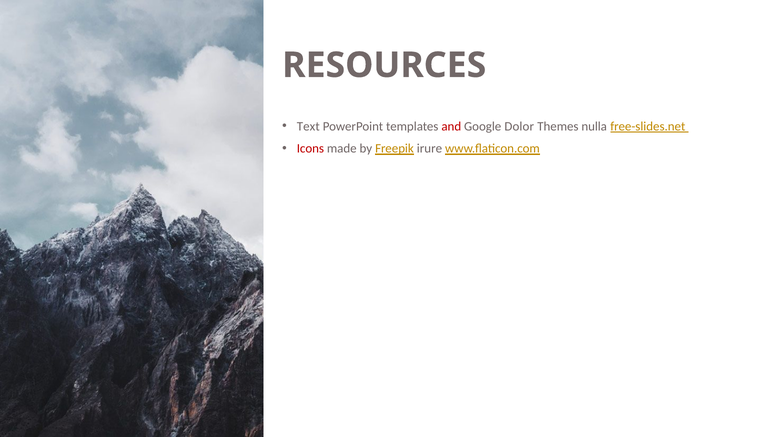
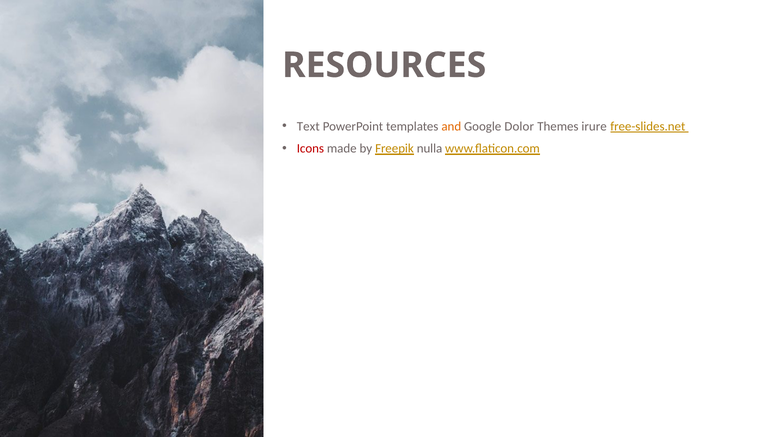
and colour: red -> orange (451, 127)
nulla: nulla -> irure (594, 127)
irure: irure -> nulla (430, 149)
